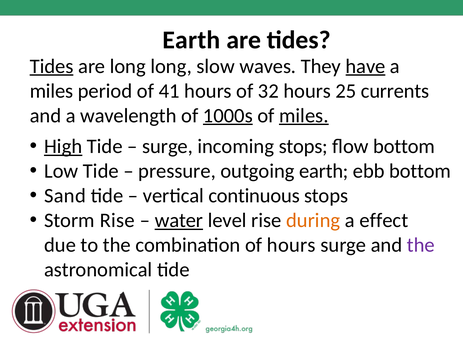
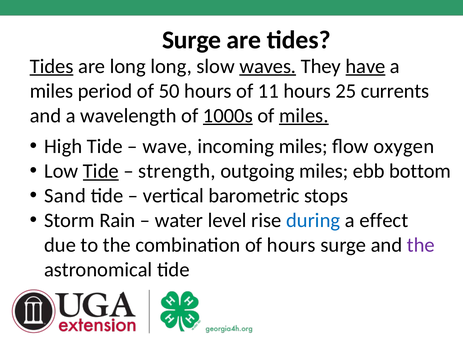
Earth: Earth -> Surge (192, 40)
waves underline: none -> present (268, 66)
41: 41 -> 50 (169, 91)
32: 32 -> 11 (268, 91)
High underline: present -> none (63, 147)
surge: surge -> wave (167, 147)
incoming stops: stops -> miles (303, 147)
flow bottom: bottom -> oxygen (404, 147)
Tide underline: none -> present (101, 171)
pressure: pressure -> strength (177, 171)
outgoing earth: earth -> miles (324, 171)
continuous: continuous -> barometric (254, 196)
Storm Rise: Rise -> Rain (117, 221)
water underline: present -> none (179, 221)
during colour: orange -> blue (313, 221)
